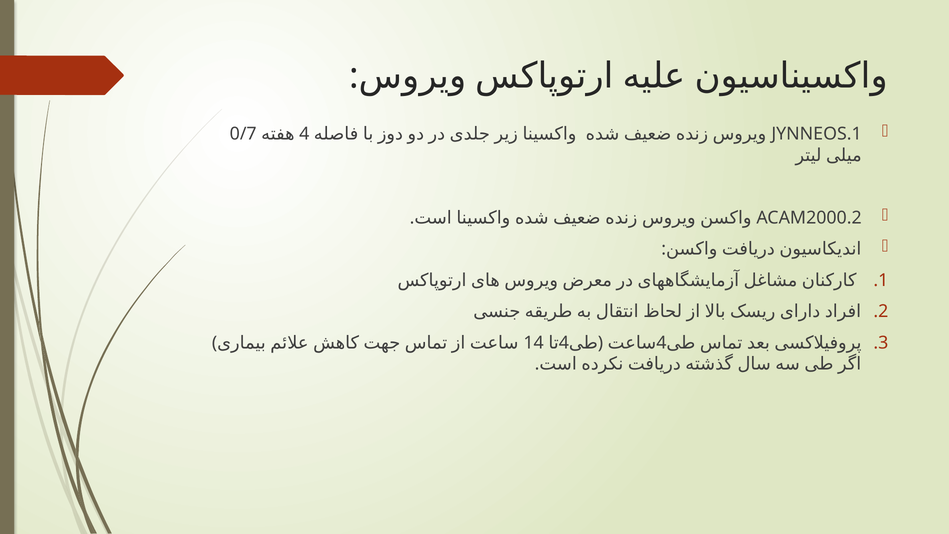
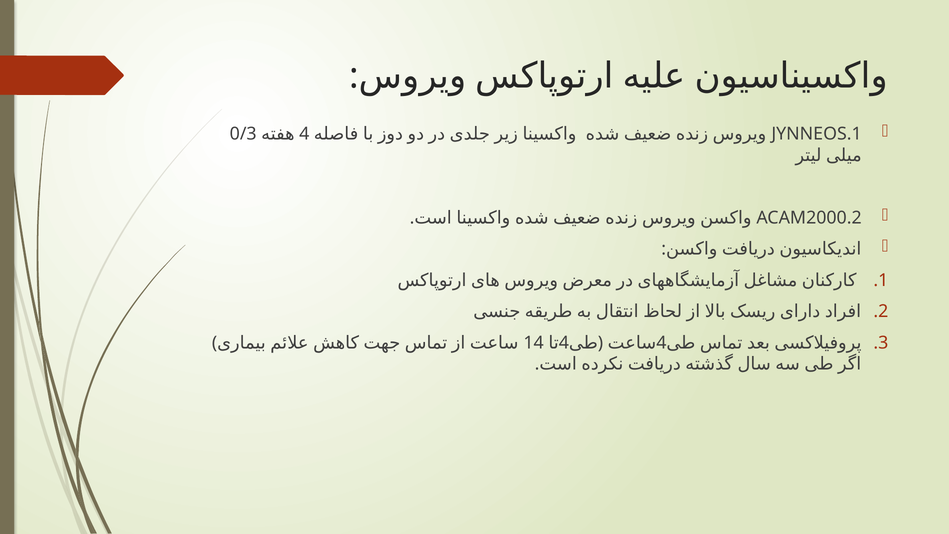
0/7: 0/7 -> 0/3 (243, 134)
